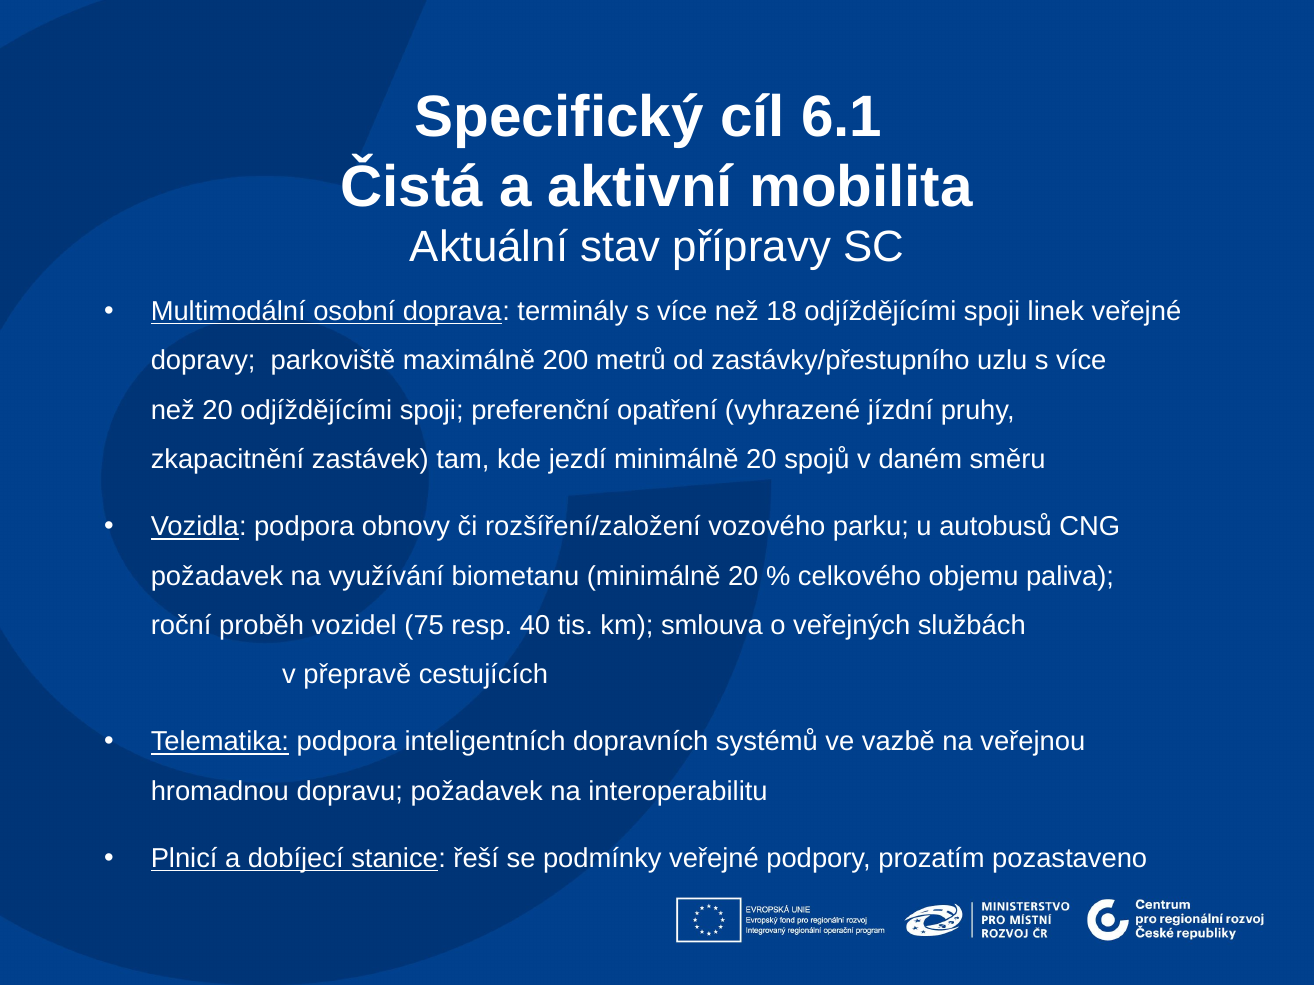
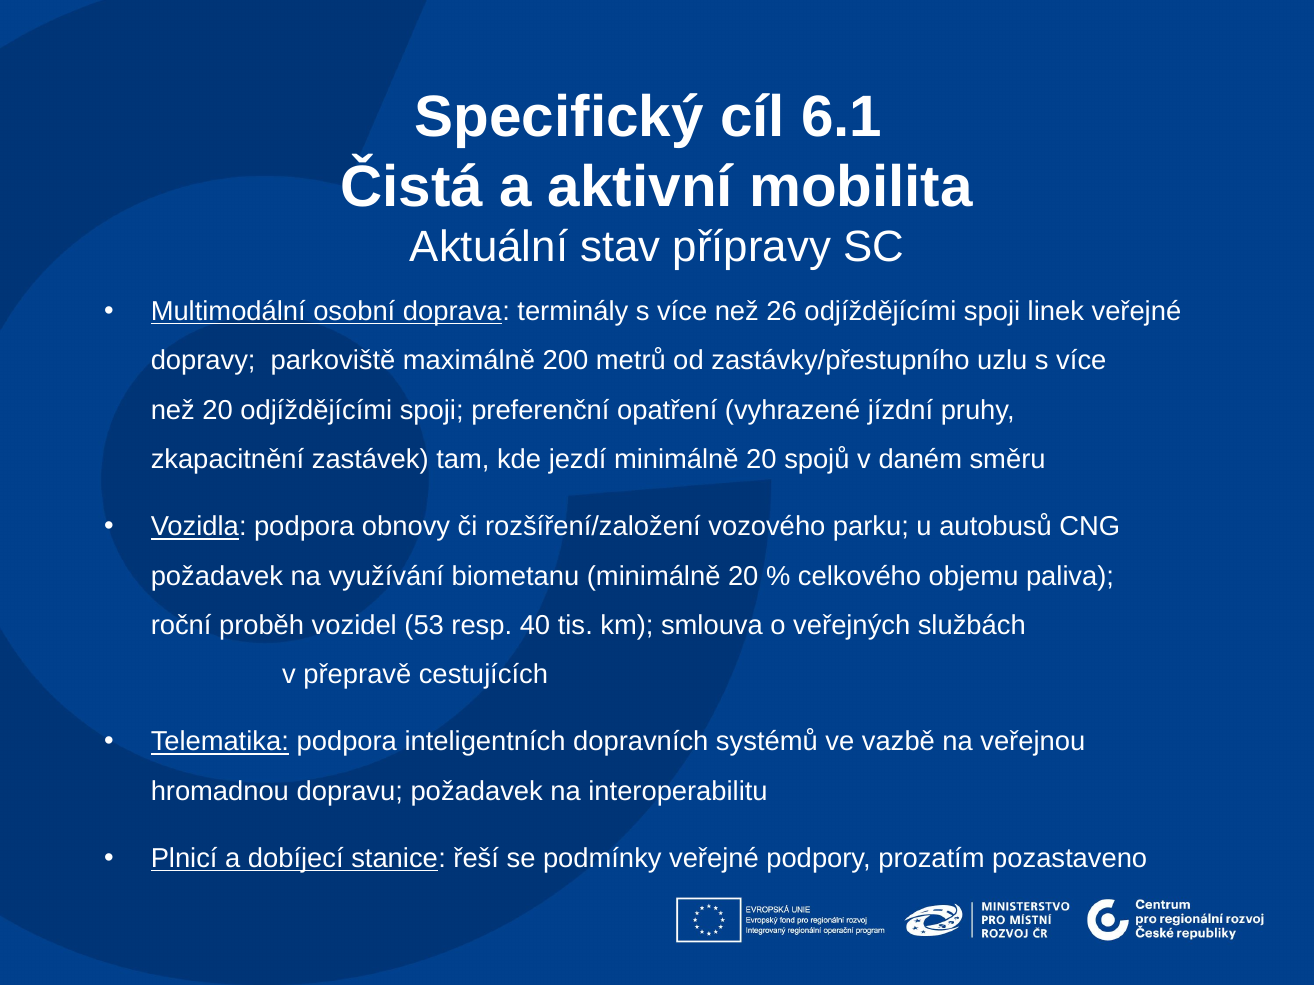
18: 18 -> 26 (782, 312)
75: 75 -> 53 (424, 626)
